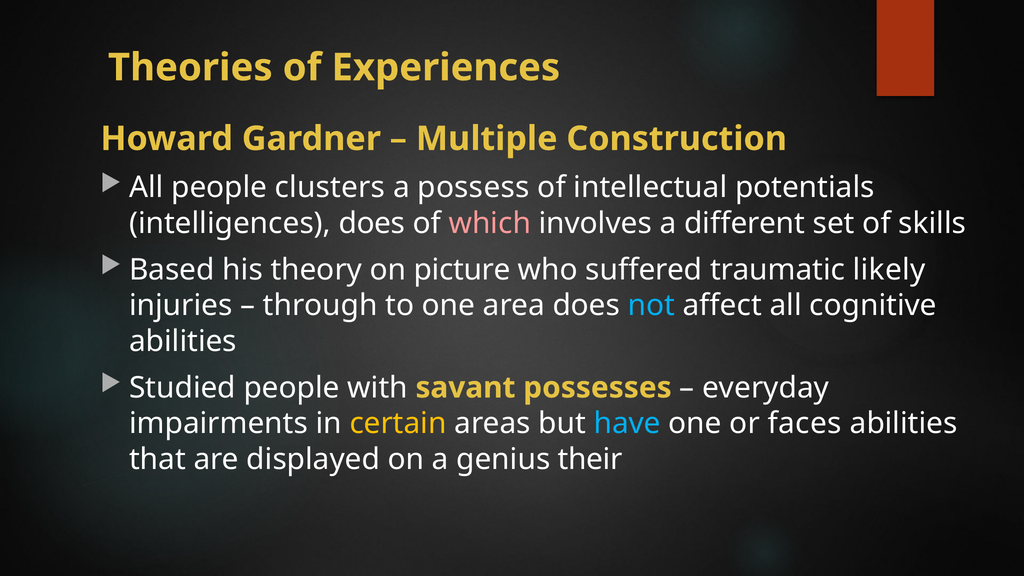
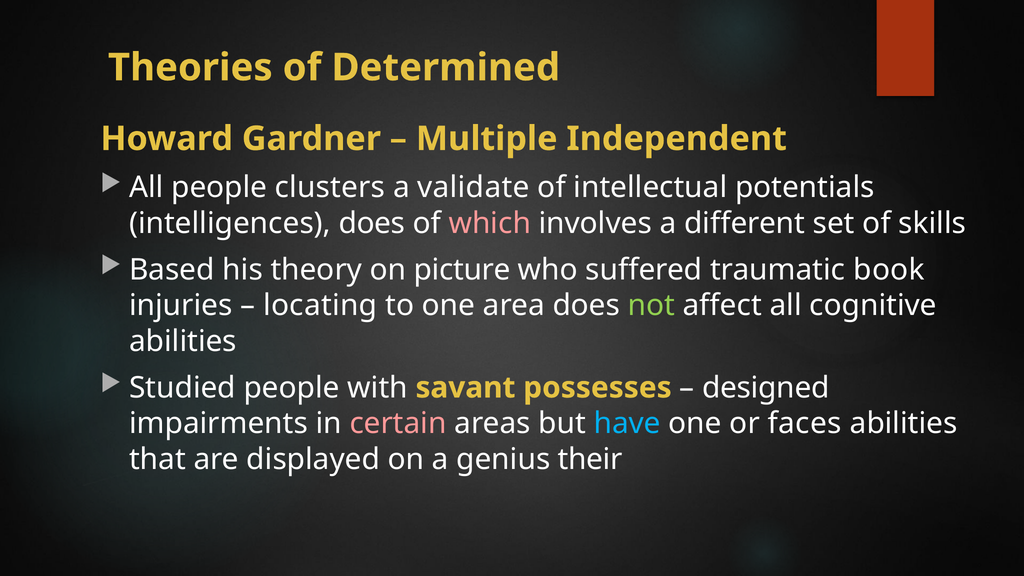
Experiences: Experiences -> Determined (446, 68)
Construction: Construction -> Independent (677, 139)
possess: possess -> validate (473, 187)
likely: likely -> book (889, 270)
through: through -> locating (320, 305)
not colour: light blue -> light green (652, 305)
everyday: everyday -> designed (766, 388)
certain colour: yellow -> pink (398, 423)
